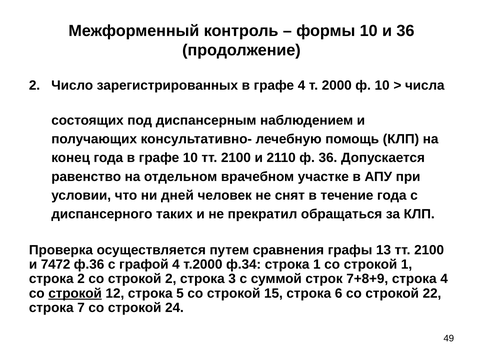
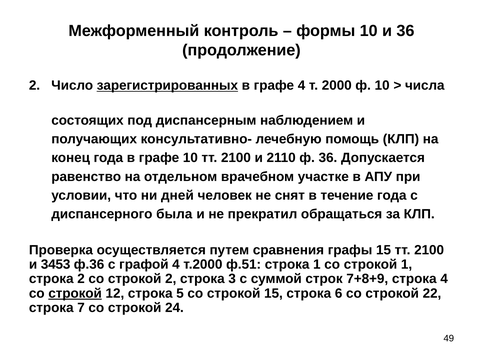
зарегистрированных underline: none -> present (167, 86)
таких: таких -> была (174, 214)
графы 13: 13 -> 15 (384, 250)
7472: 7472 -> 3453 (56, 265)
ф.34: ф.34 -> ф.51 (244, 265)
